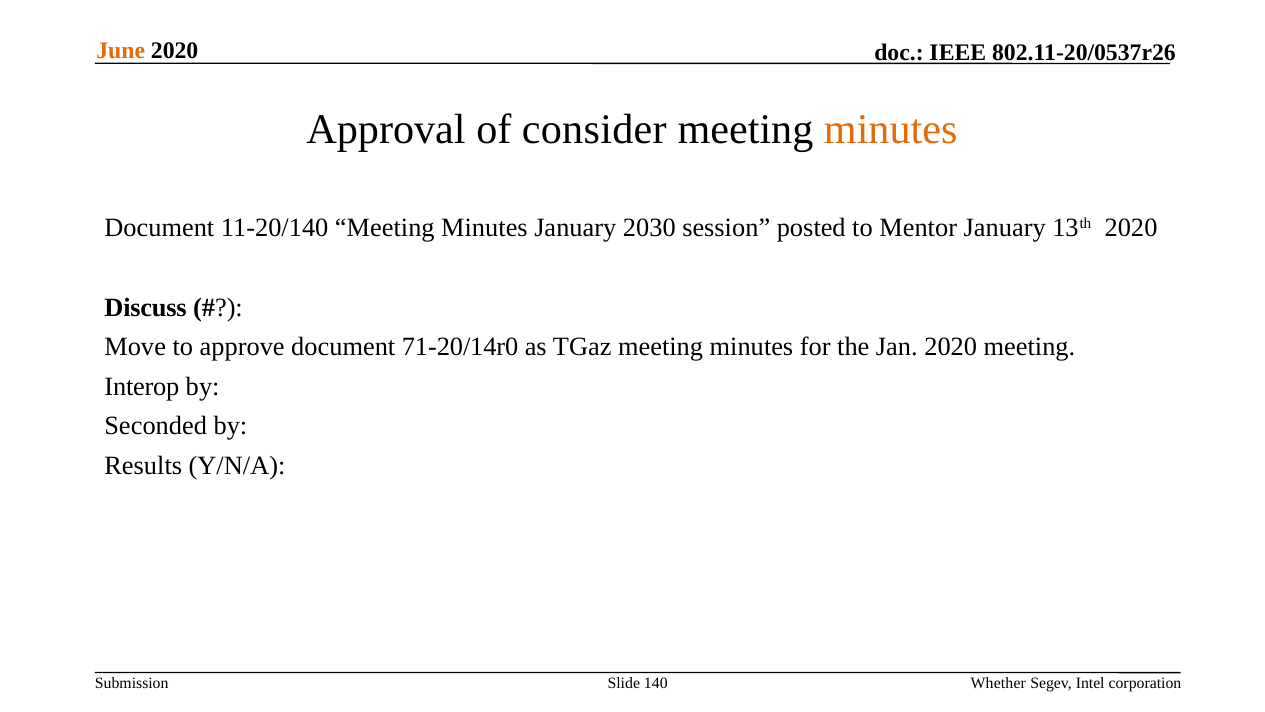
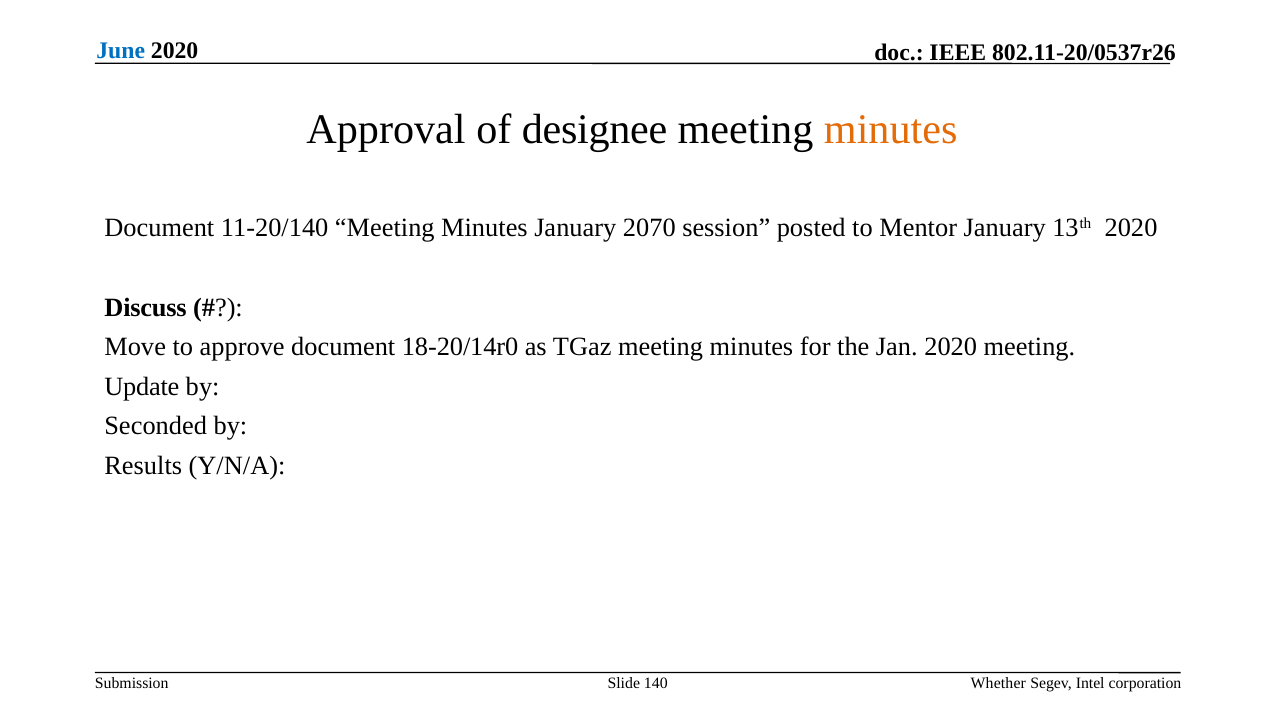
June colour: orange -> blue (121, 50)
consider: consider -> designee (595, 129)
2030: 2030 -> 2070 (649, 228)
71-20/14r0: 71-20/14r0 -> 18-20/14r0 (460, 347)
Interop: Interop -> Update (142, 386)
